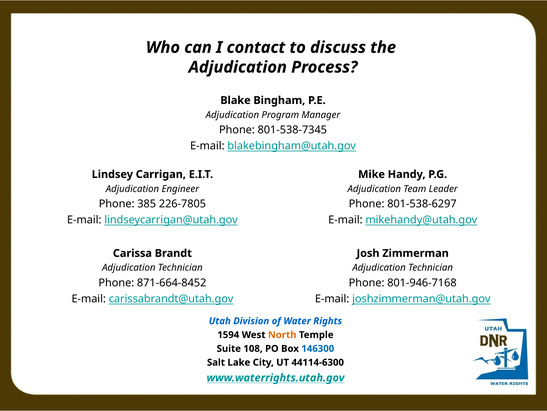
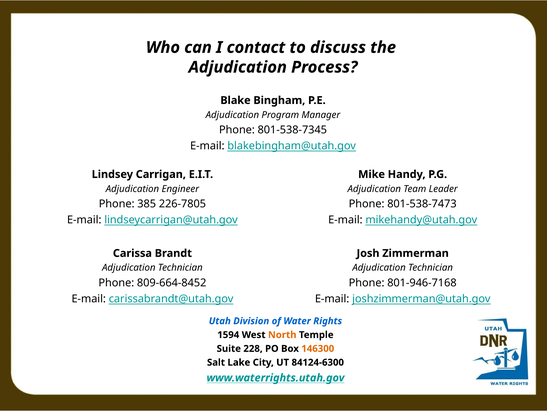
801-538-6297: 801-538-6297 -> 801-538-7473 (422, 204)
871-664-8452: 871-664-8452 -> 809-664-8452 (172, 282)
108: 108 -> 228 (253, 348)
146300 colour: blue -> orange (318, 348)
44114-6300: 44114-6300 -> 84124-6300 (318, 362)
